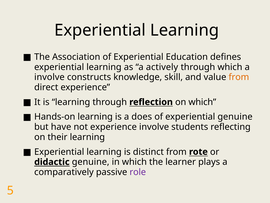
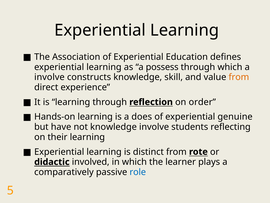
actively: actively -> possess (162, 67)
on which: which -> order (202, 102)
not experience: experience -> knowledge (113, 127)
didactic genuine: genuine -> involved (91, 162)
role colour: purple -> blue (138, 172)
